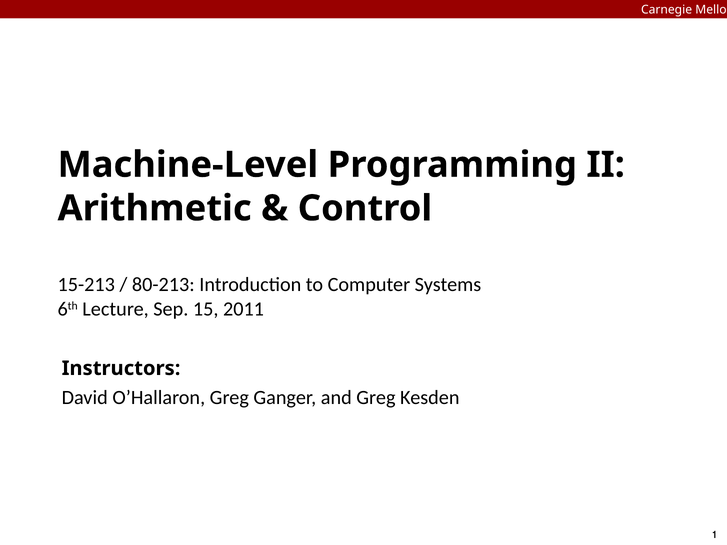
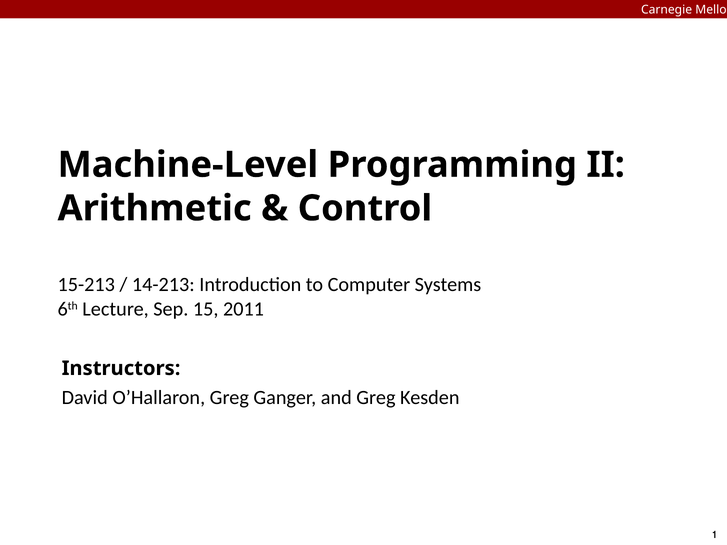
80-213: 80-213 -> 14-213 (163, 285)
